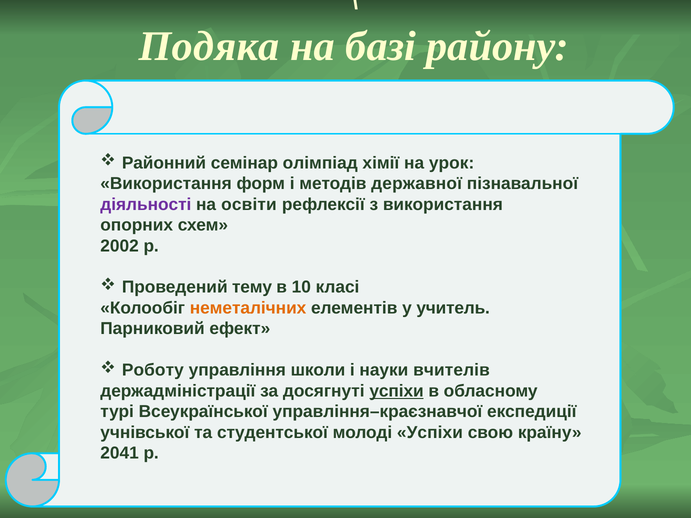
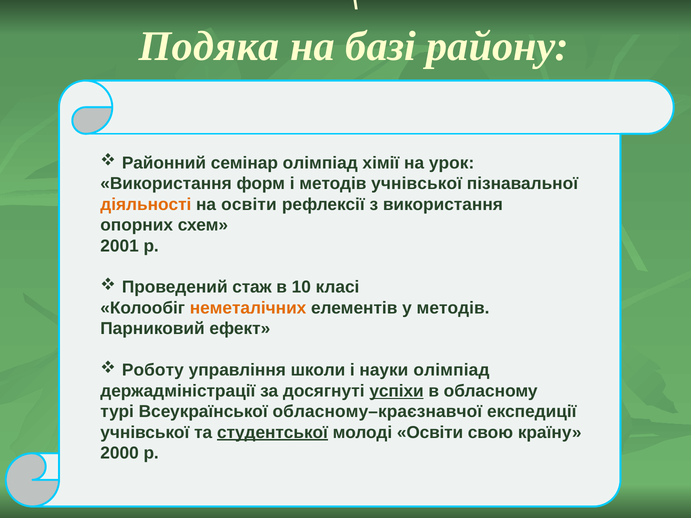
методів державної: державної -> учнівської (417, 184)
діяльності colour: purple -> orange (146, 205)
2002: 2002 -> 2001 (120, 246)
тему: тему -> стаж (252, 287)
у учитель: учитель -> методів (453, 308)
науки вчителів: вчителів -> олімпіад (451, 370)
управління–краєзнавчої: управління–краєзнавчої -> обласному–краєзнавчої (377, 412)
студентської underline: none -> present (273, 433)
молоді Успіхи: Успіхи -> Освіти (430, 433)
2041: 2041 -> 2000 (120, 453)
